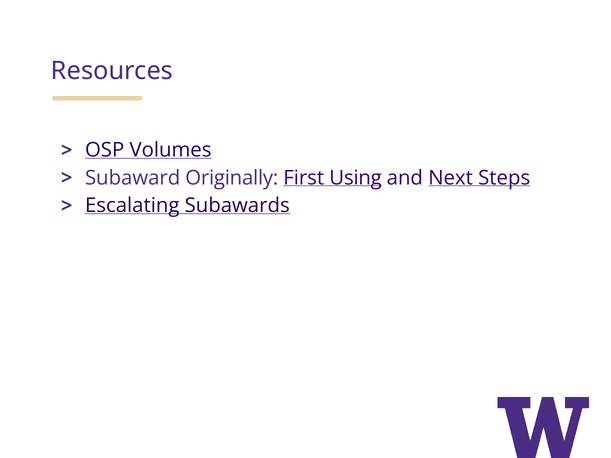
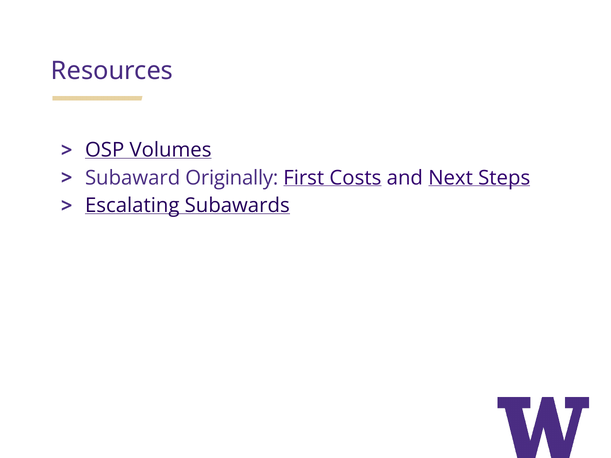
Using: Using -> Costs (355, 178)
